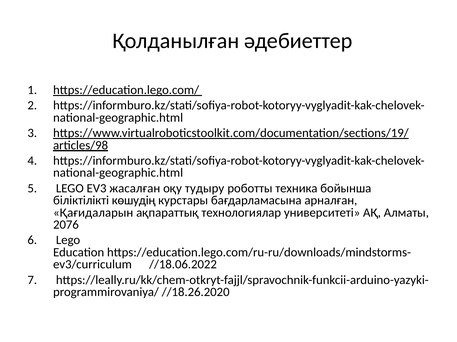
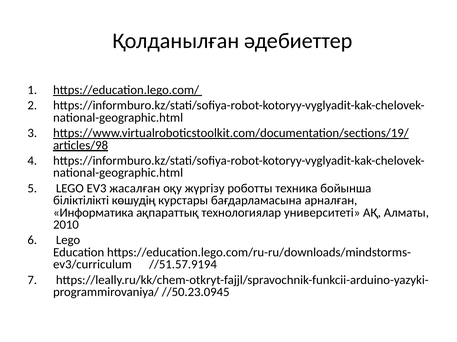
тудыру: тудыру -> жүргізу (205, 189)
Қағидаларын: Қағидаларын -> Информатика (93, 213)
2076: 2076 -> 2010 (66, 225)
//18.06.2022: //18.06.2022 -> //51.57.9194 (183, 265)
//18.26.2020: //18.26.2020 -> //50.23.0945 (196, 293)
